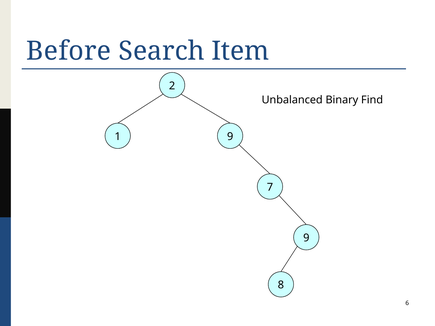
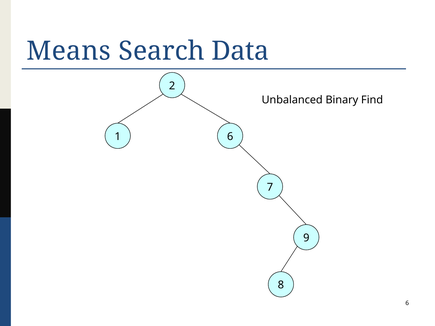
Before: Before -> Means (69, 51)
Item: Item -> Data (240, 51)
1 9: 9 -> 6 (230, 137)
